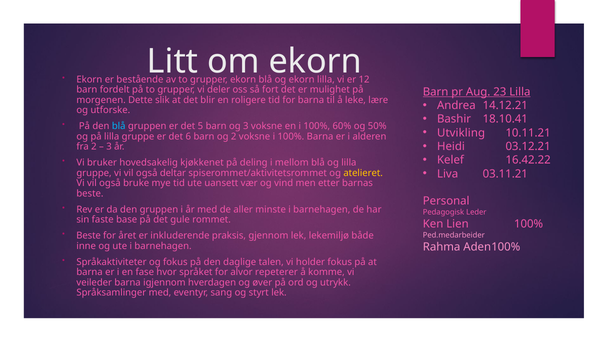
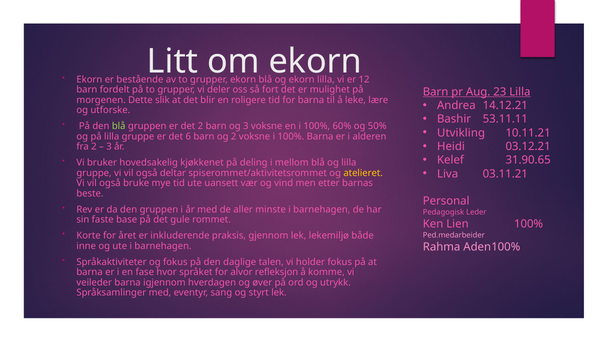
18.10.41: 18.10.41 -> 53.11.11 (505, 119)
blå colour: light blue -> light green (119, 126)
det 5: 5 -> 2 (200, 126)
16.42.22: 16.42.22 -> 31.90.65 (528, 160)
Beste: Beste -> Korte (89, 236)
repeterer: repeterer -> refleksjon (277, 272)
